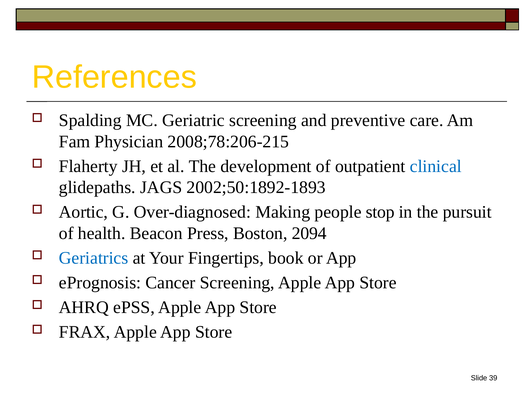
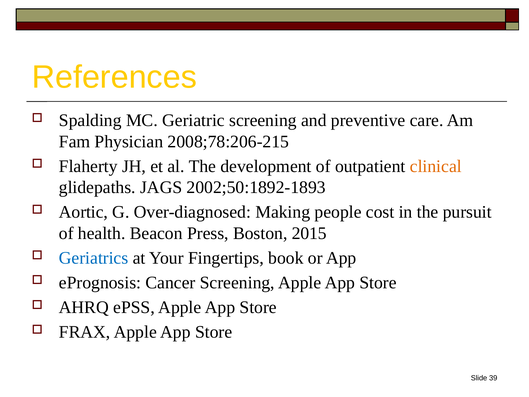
clinical colour: blue -> orange (436, 166)
stop: stop -> cost (380, 212)
2094: 2094 -> 2015 (309, 233)
